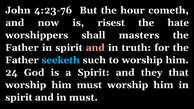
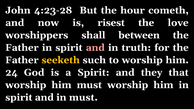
4:23-76: 4:23-76 -> 4:23-28 (53, 10)
hate: hate -> love (178, 23)
masters: masters -> between (139, 35)
seeketh colour: light blue -> yellow (61, 60)
